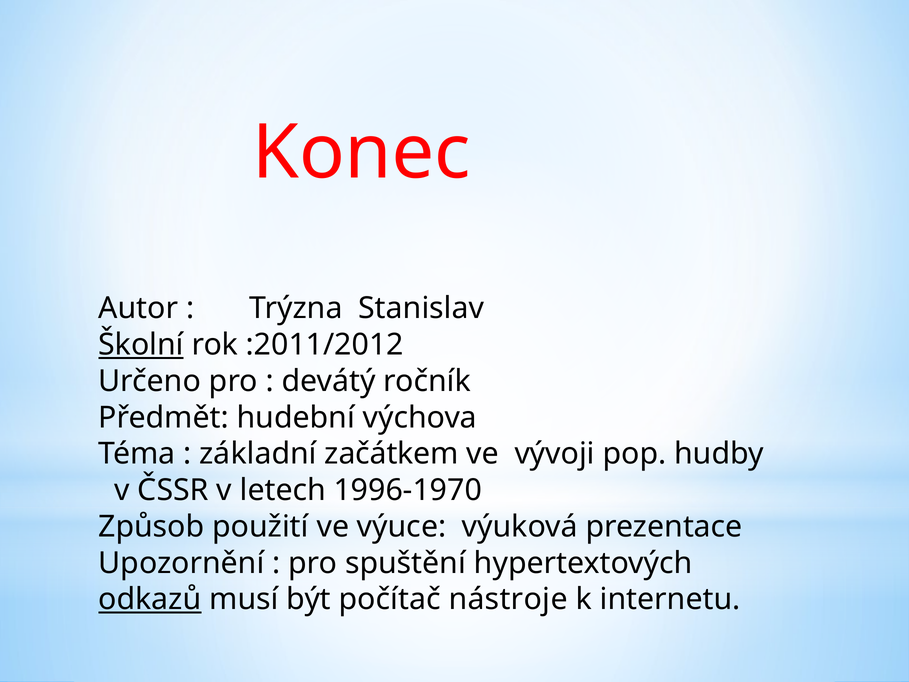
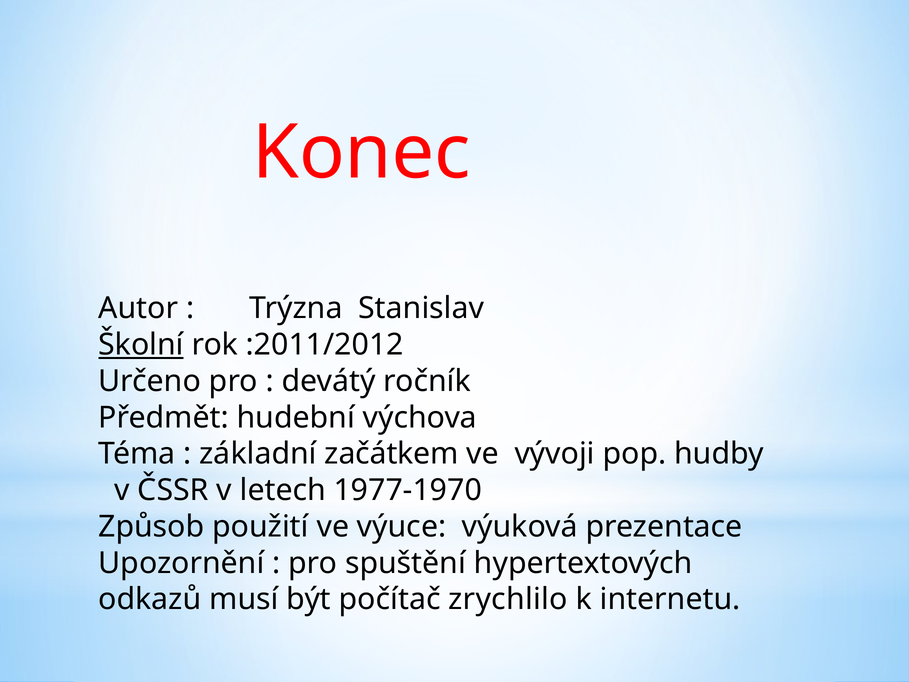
1996-1970: 1996-1970 -> 1977-1970 (408, 490)
odkazů underline: present -> none (150, 599)
nástroje: nástroje -> zrychlilo (508, 599)
